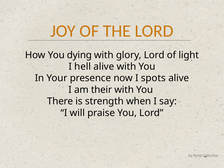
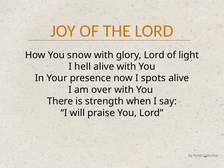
dying: dying -> snow (79, 55)
their: their -> over (101, 90)
